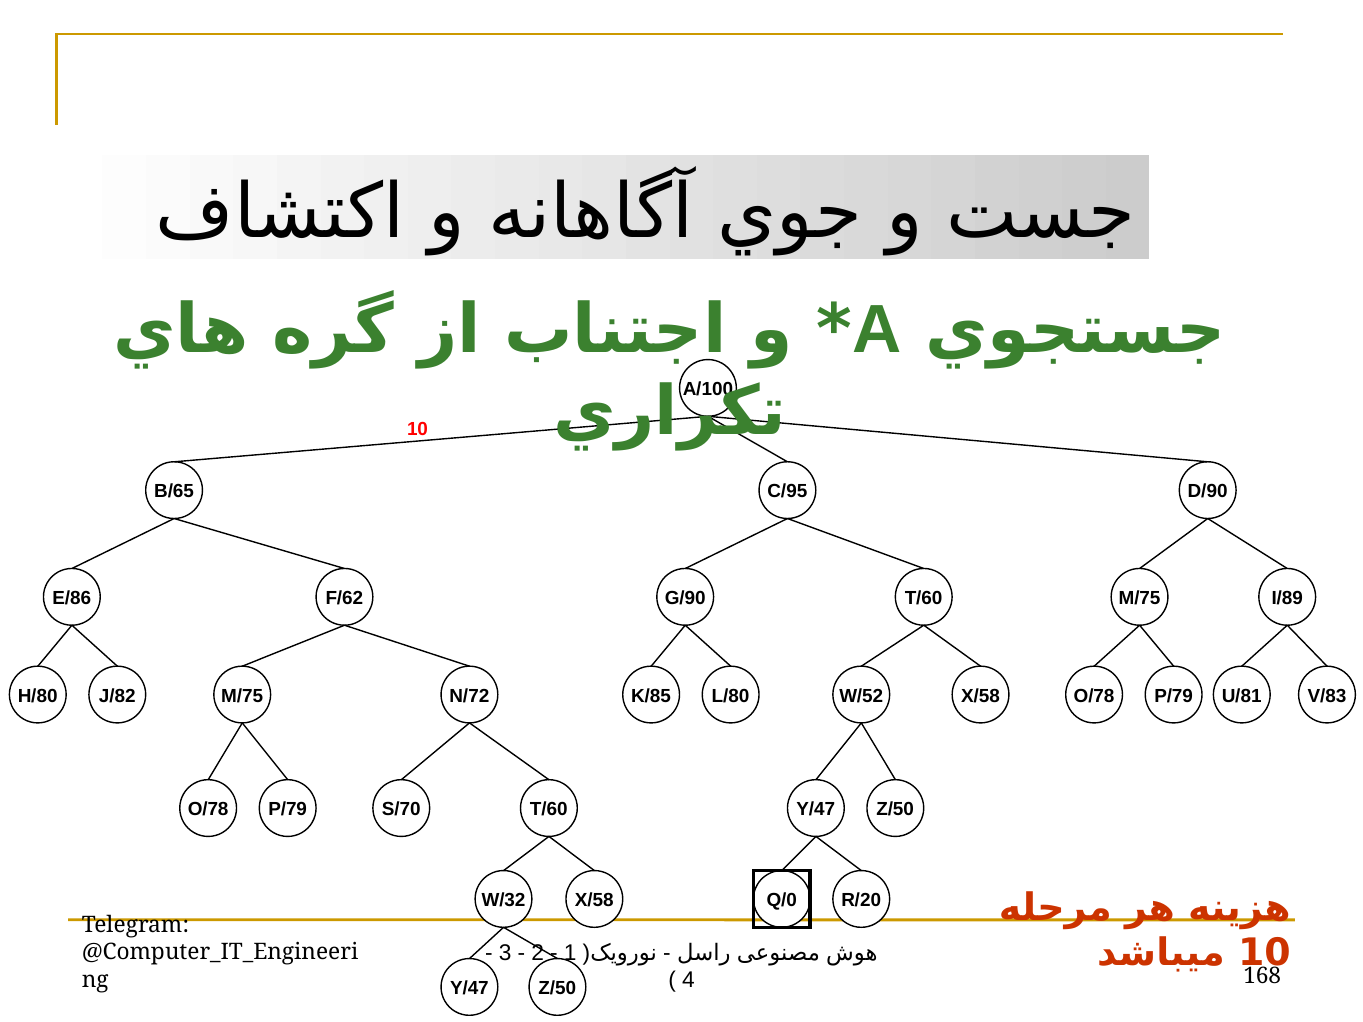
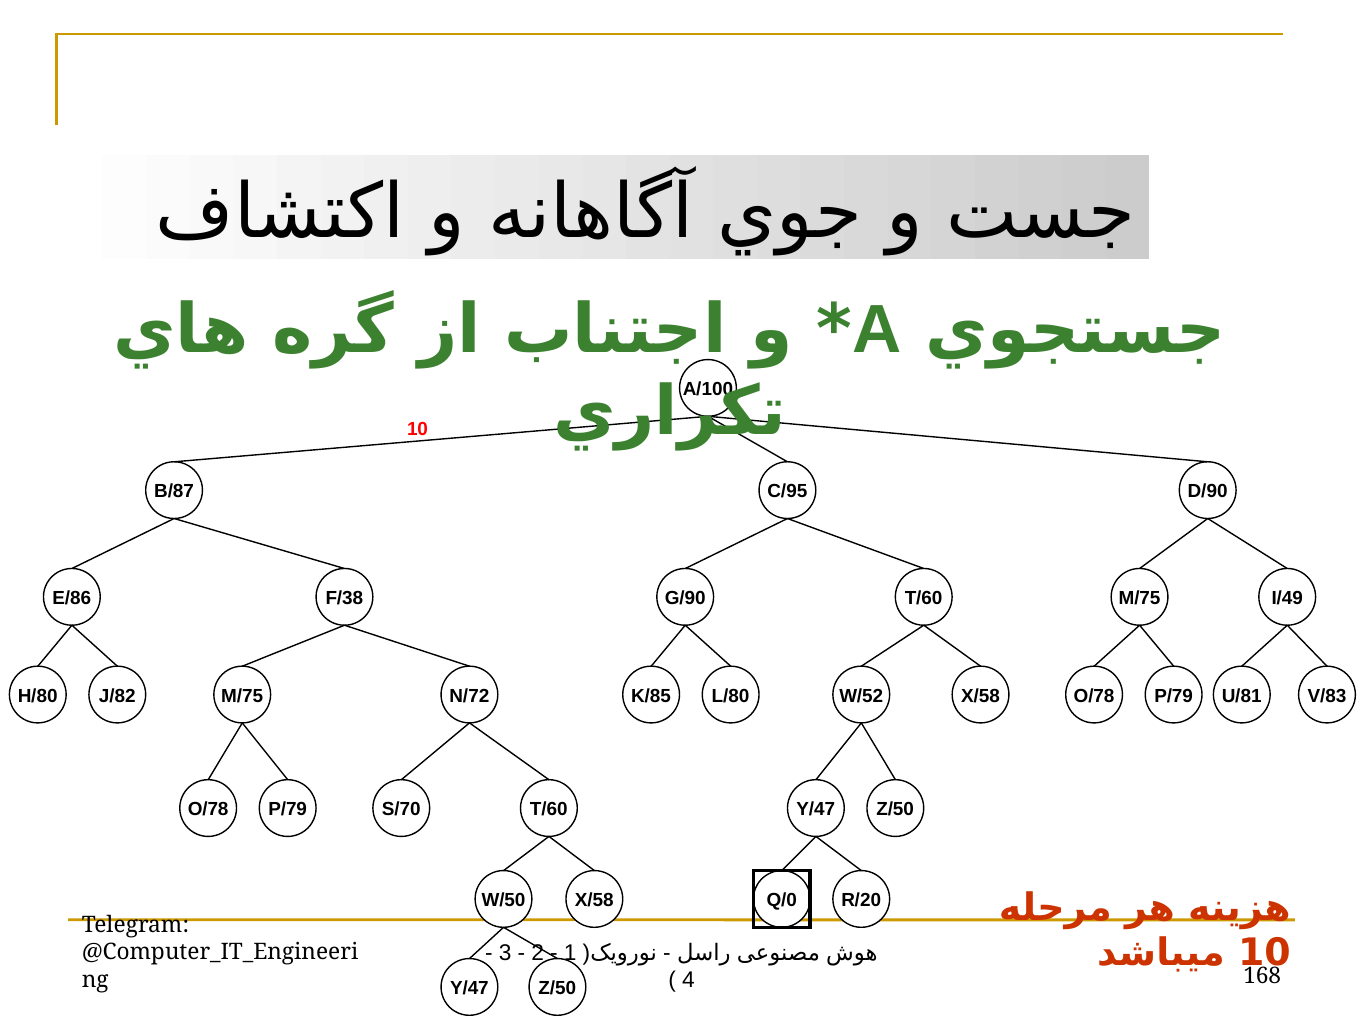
B/65: B/65 -> B/87 (174, 492)
F/62: F/62 -> F/38 (344, 598)
I/89: I/89 -> I/49 (1287, 598)
W/32: W/32 -> W/50 (503, 900)
